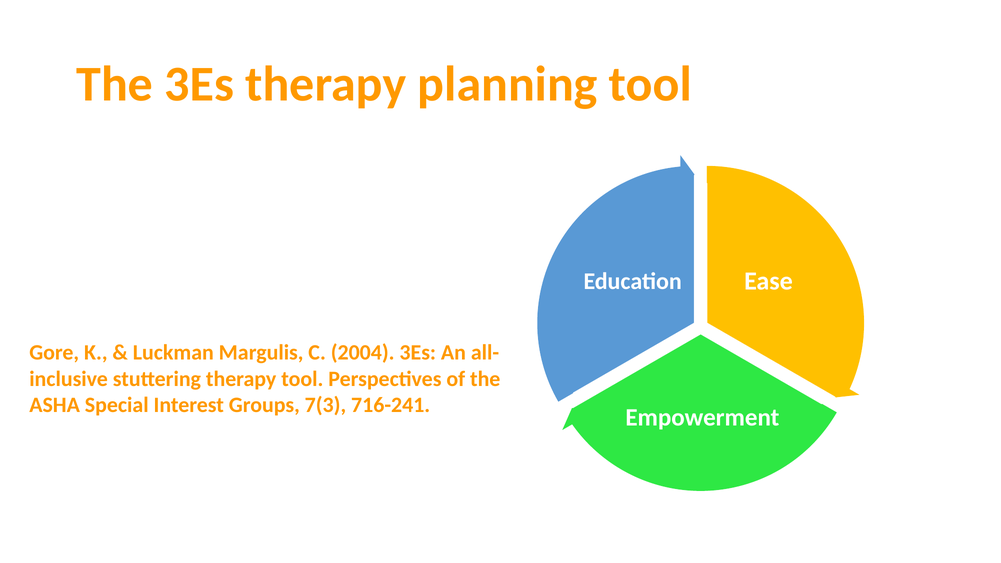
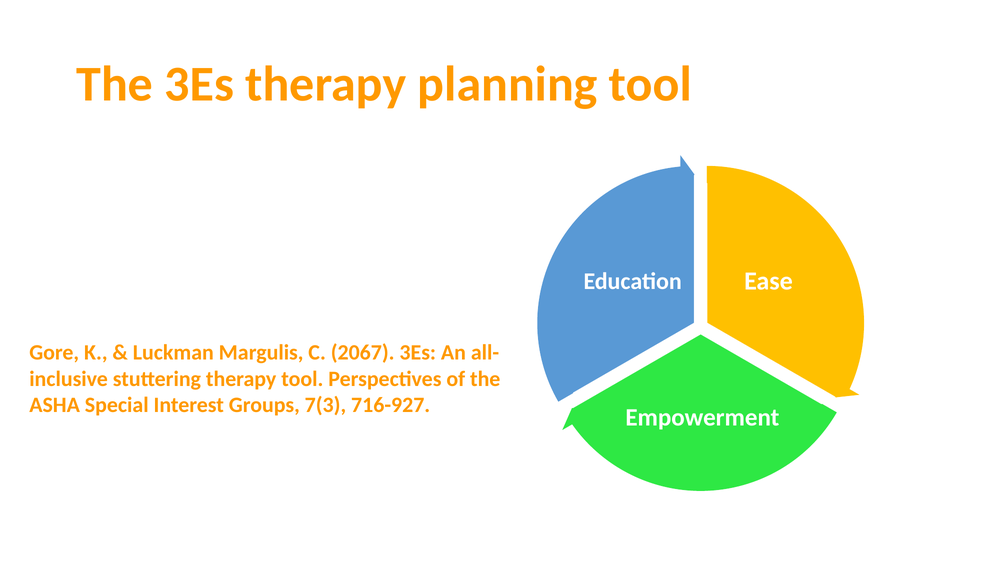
2004: 2004 -> 2067 (363, 353)
716-241: 716-241 -> 716-927 (391, 405)
